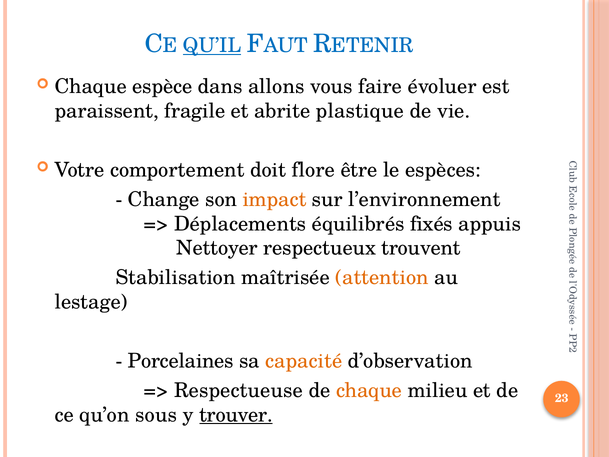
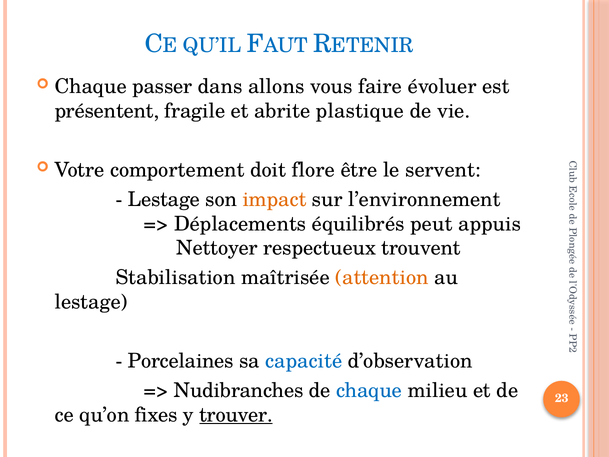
QU’IL underline: present -> none (212, 46)
espèce: espèce -> passer (162, 87)
paraissent: paraissent -> présentent (107, 111)
espèces: espèces -> servent (443, 170)
Change: Change -> Lestage (164, 199)
fixés: fixés -> peut (431, 224)
capacité colour: orange -> blue (304, 361)
Respectueuse: Respectueuse -> Nudibranches (239, 390)
chaque colour: orange -> blue (369, 390)
sous: sous -> fixes (156, 415)
